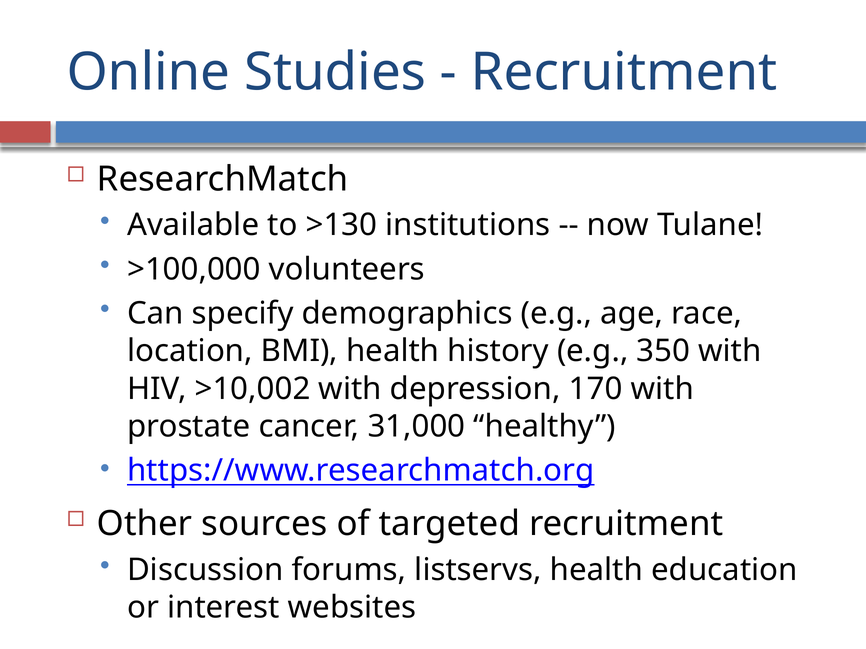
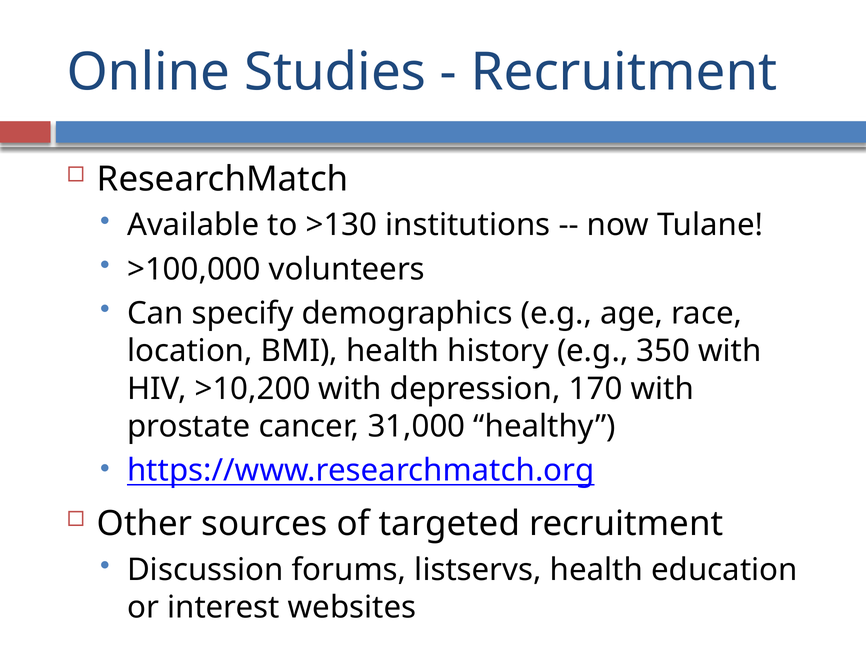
>10,002: >10,002 -> >10,200 (253, 389)
